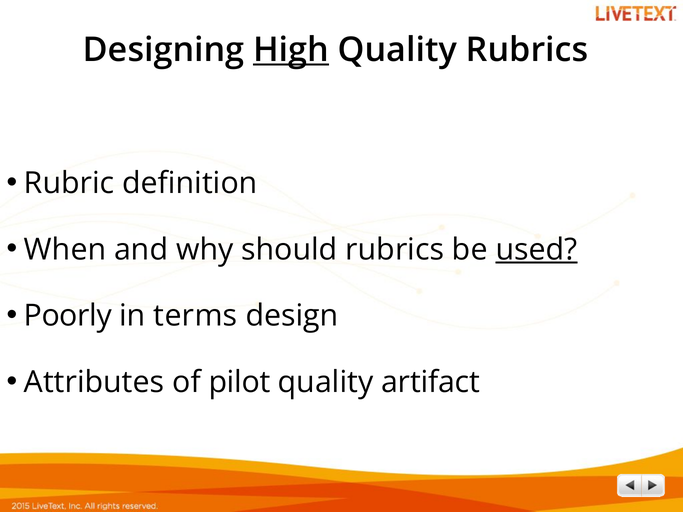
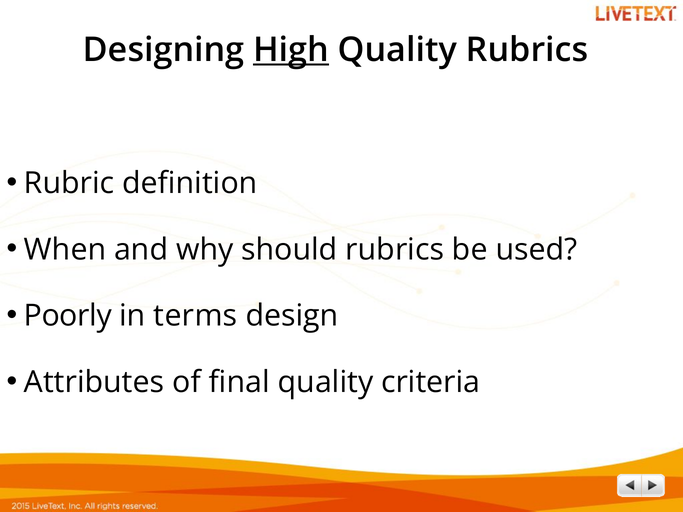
used underline: present -> none (536, 250)
pilot: pilot -> final (239, 382)
artifact: artifact -> criteria (431, 382)
